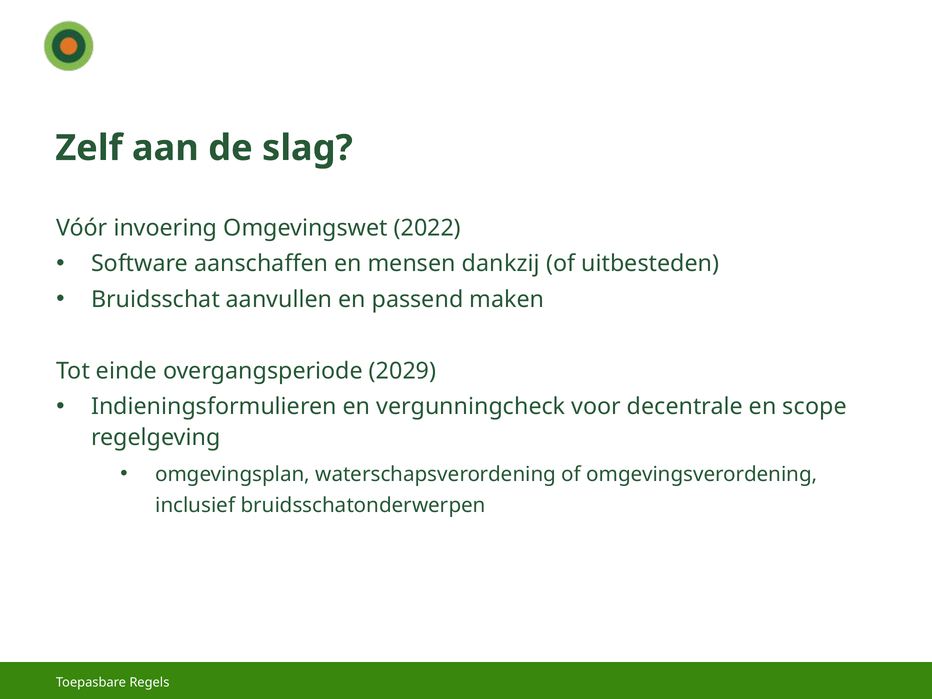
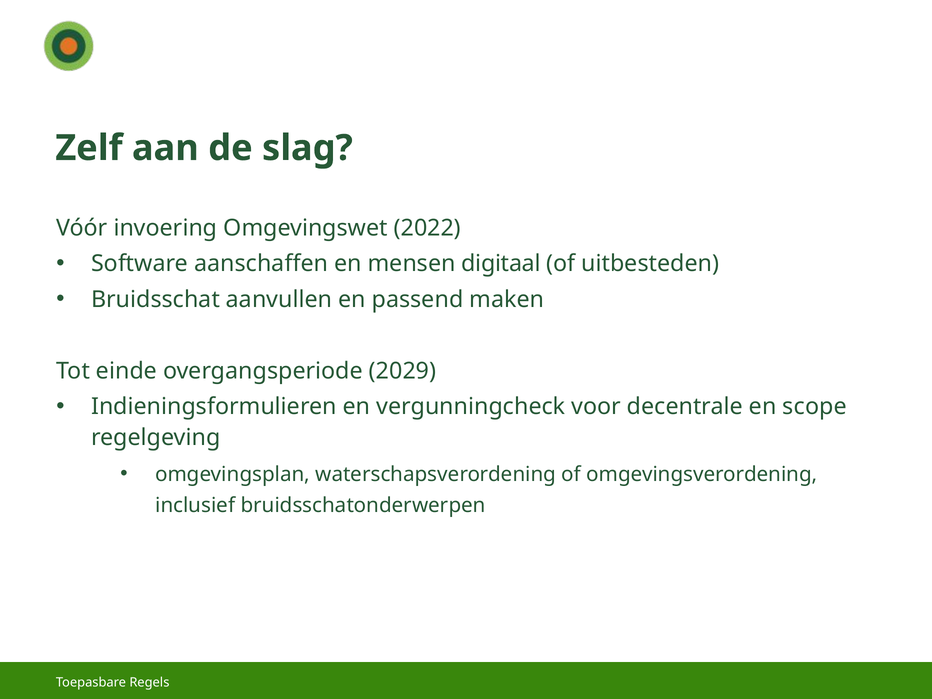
dankzij: dankzij -> digitaal (501, 264)
